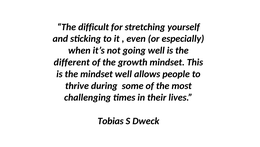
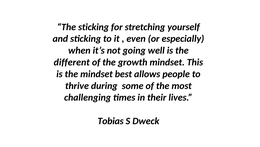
The difficult: difficult -> sticking (94, 27)
mindset well: well -> best (123, 74)
